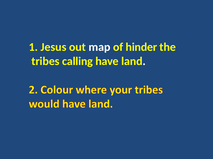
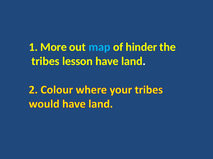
Jesus: Jesus -> More (54, 47)
map colour: white -> light blue (100, 47)
calling: calling -> lesson (77, 61)
